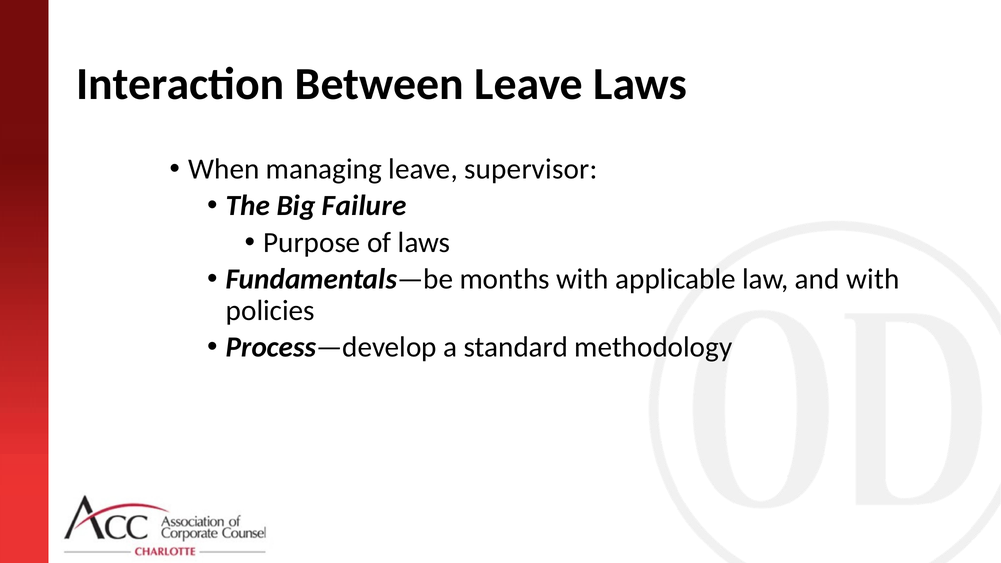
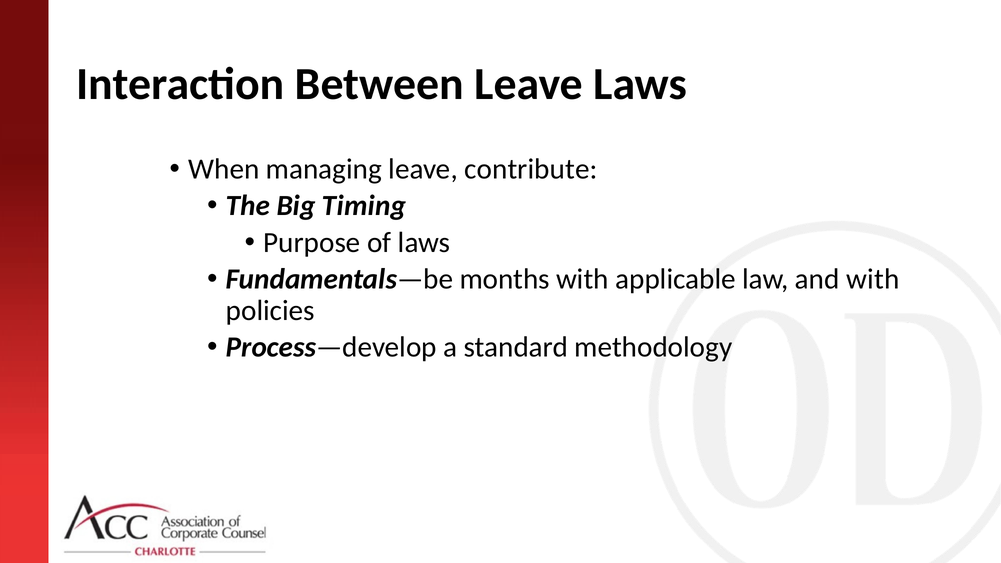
supervisor: supervisor -> contribute (531, 169)
Failure: Failure -> Timing (364, 206)
